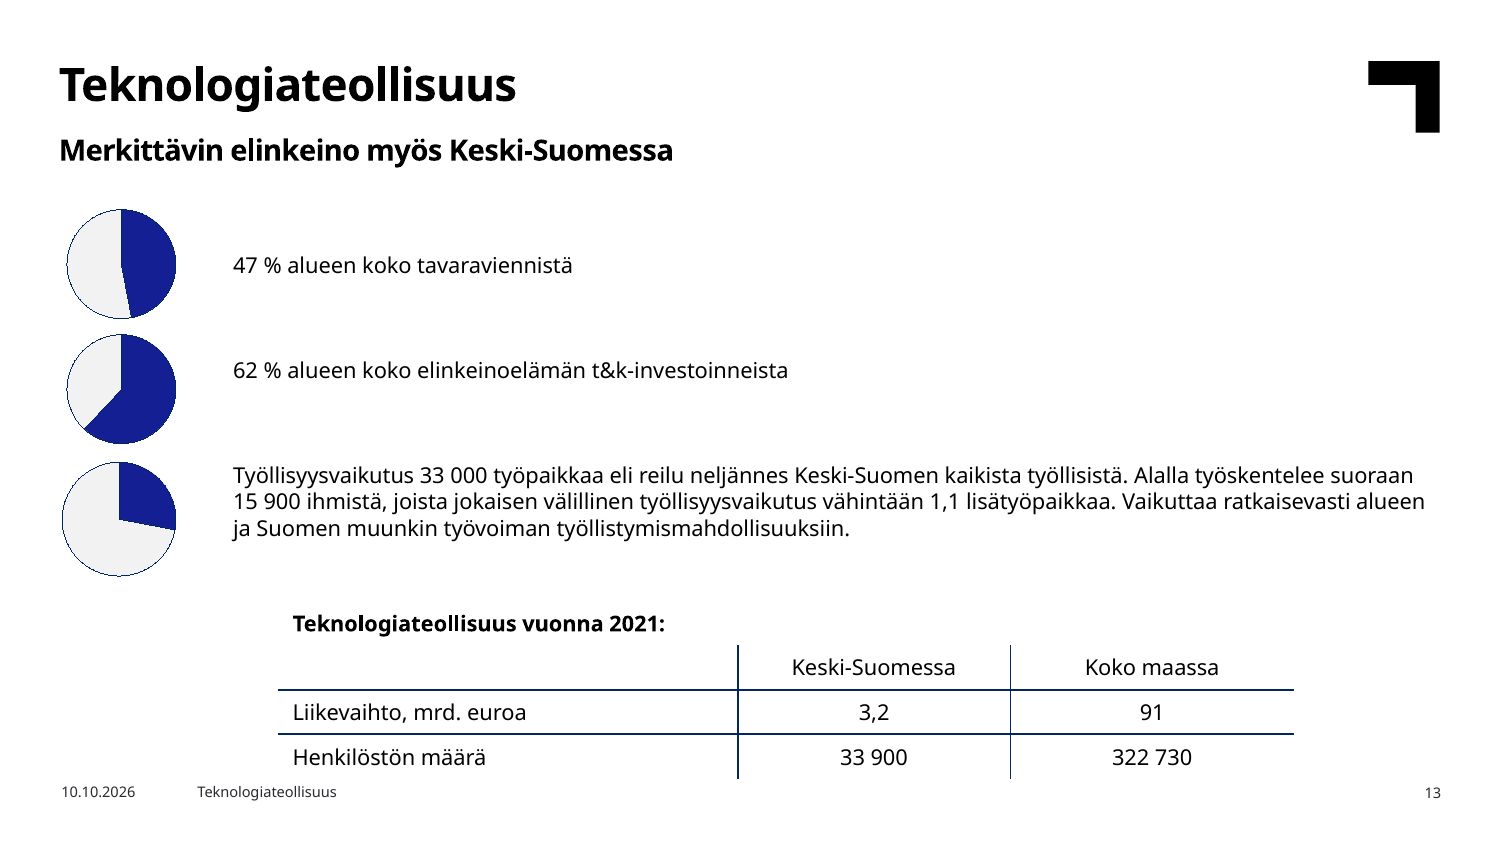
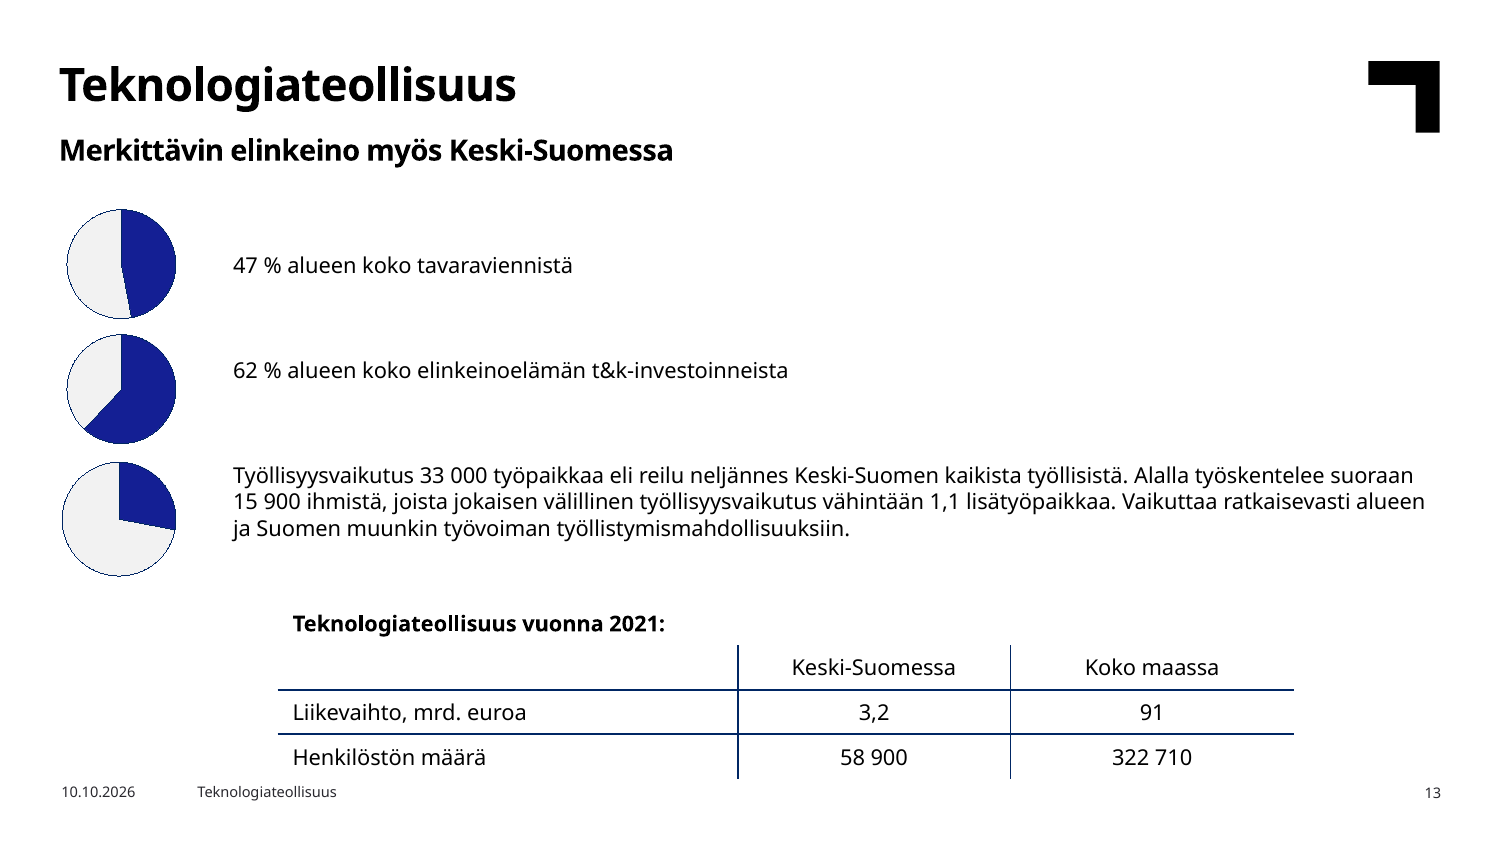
määrä 33: 33 -> 58 (853, 758)
730: 730 -> 710 (1174, 758)
